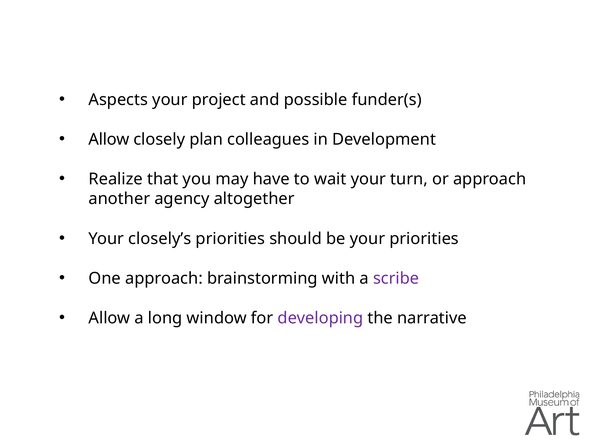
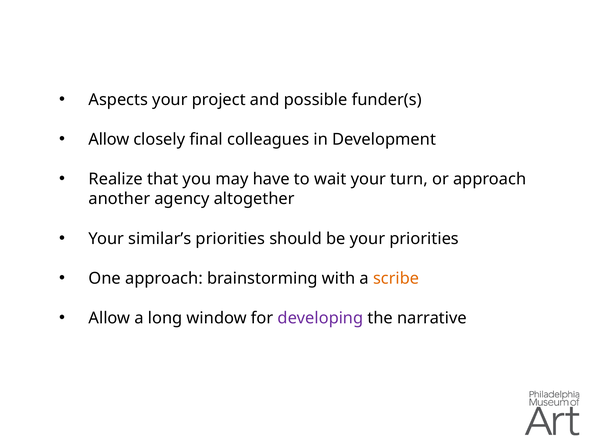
plan: plan -> final (206, 139)
closely’s: closely’s -> similar’s (160, 239)
scribe colour: purple -> orange (396, 279)
